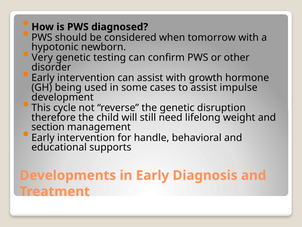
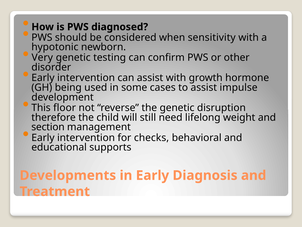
tomorrow: tomorrow -> sensitivity (212, 37)
cycle: cycle -> floor (65, 108)
handle: handle -> checks (151, 137)
